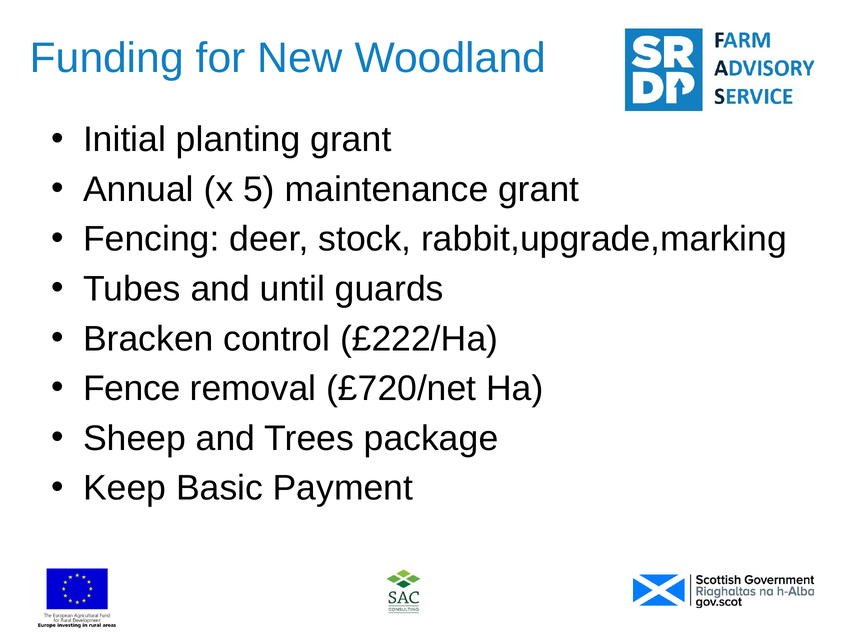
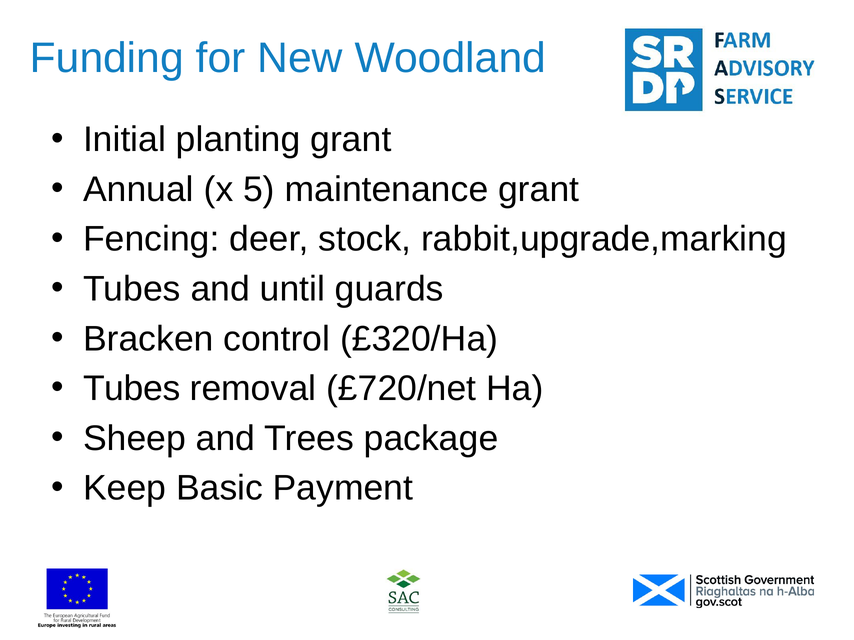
£222/Ha: £222/Ha -> £320/Ha (419, 339)
Fence: Fence -> Tubes (132, 389)
